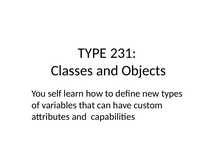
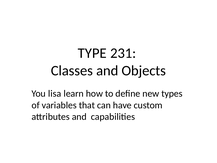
self: self -> lisa (55, 93)
